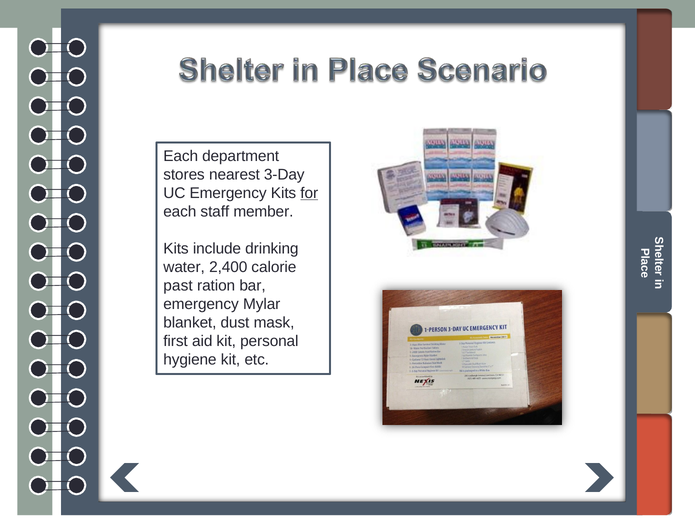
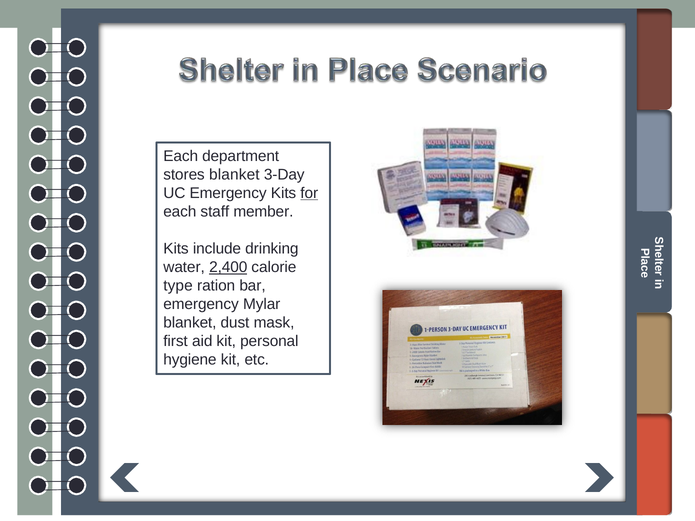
stores nearest: nearest -> blanket (234, 175)
2,400 underline: none -> present (228, 267)
past: past -> type (178, 286)
